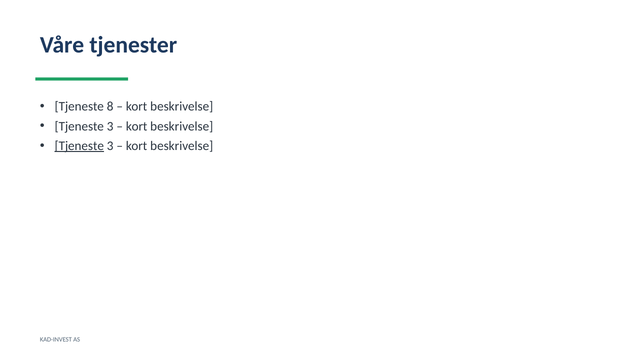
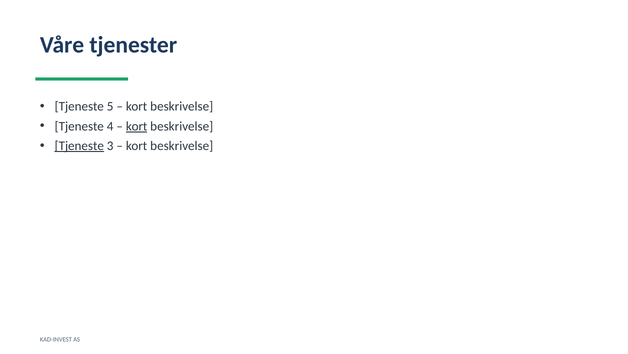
8: 8 -> 5 (110, 106)
3: 3 -> 4 (110, 126)
kort underline: none -> present (137, 126)
